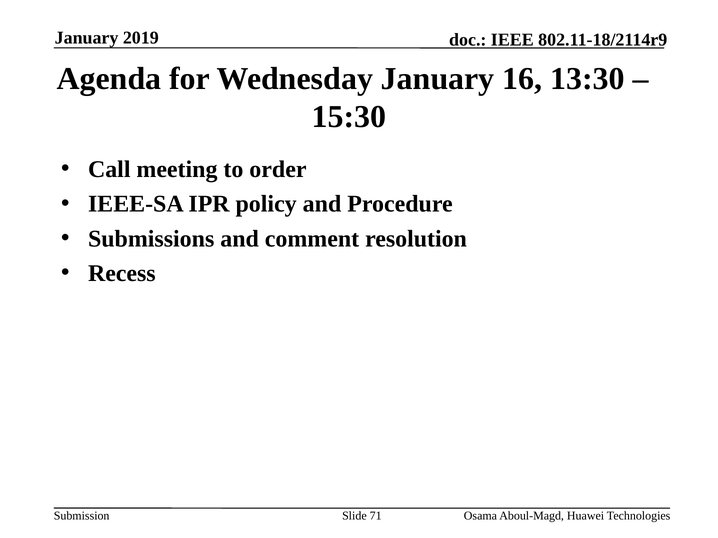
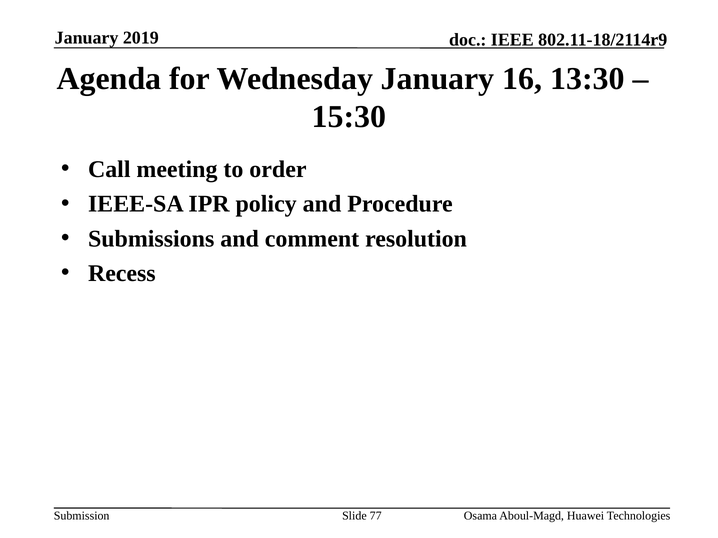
71: 71 -> 77 (376, 516)
